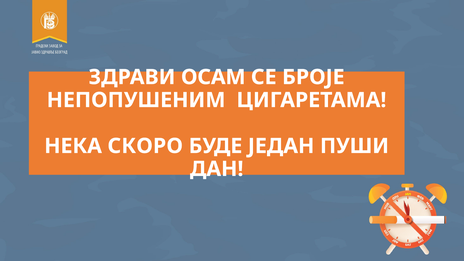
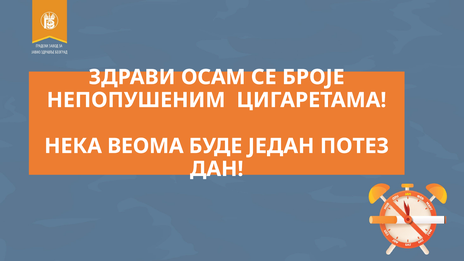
СКОРО: СКОРО -> ВЕОМА (145, 146)
ПУШИ: ПУШИ -> ПОТЕЗ (355, 146)
